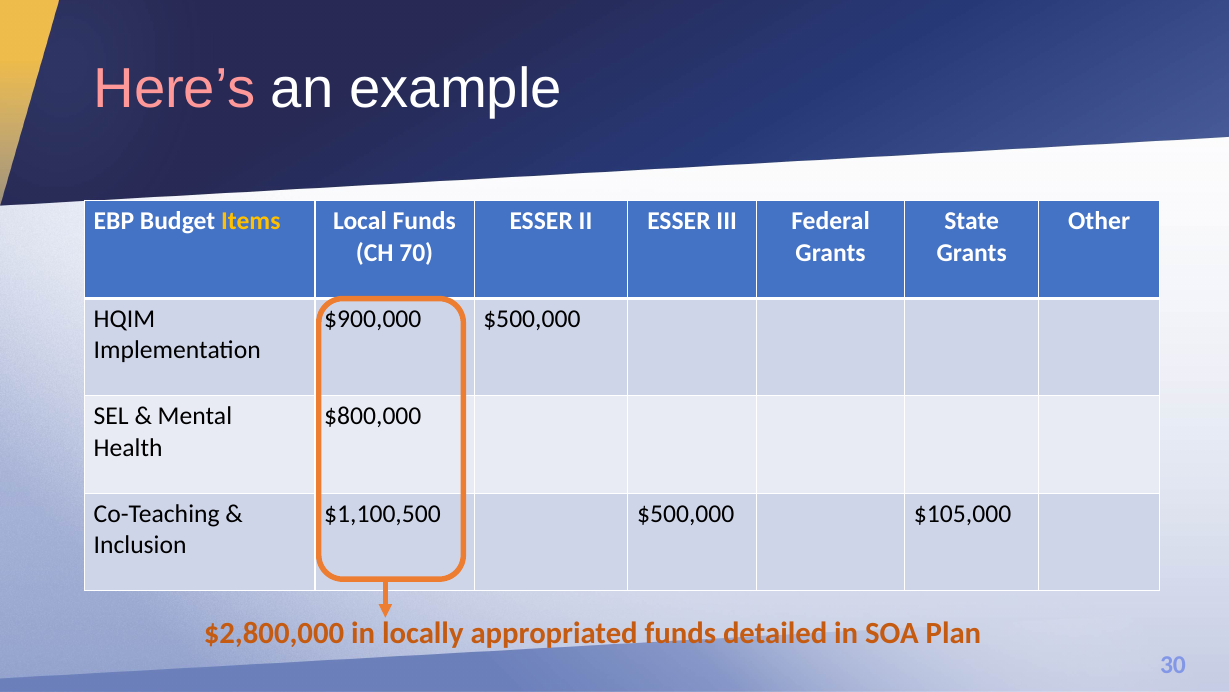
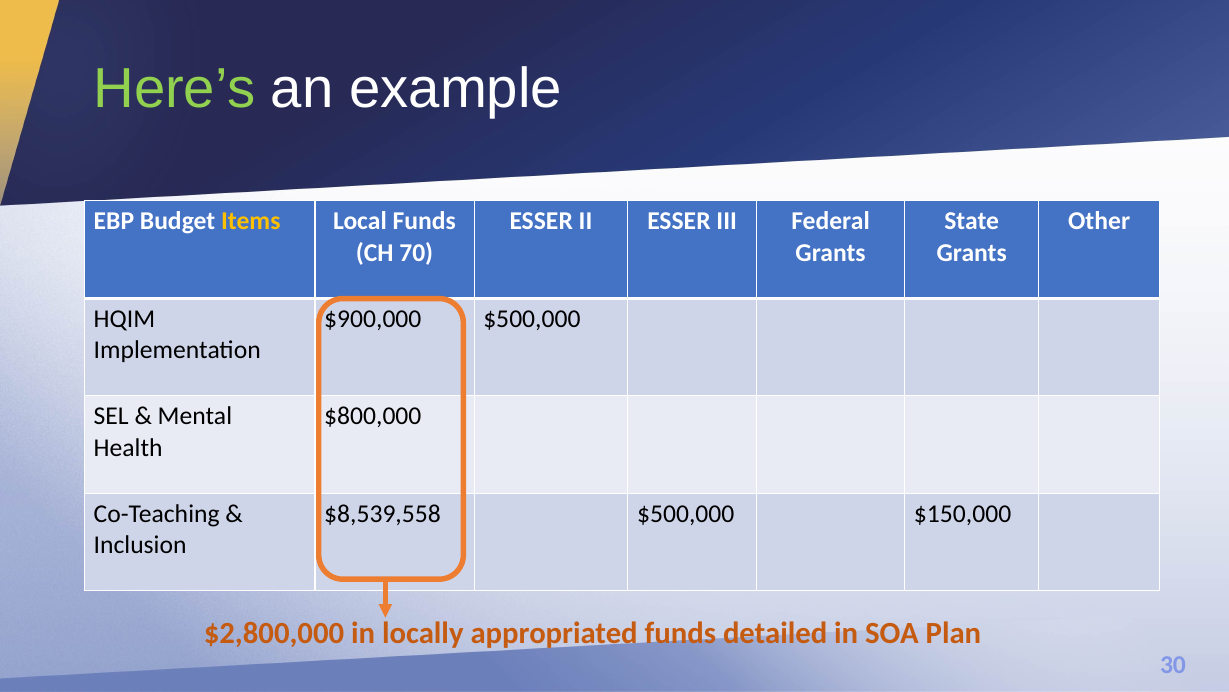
Here’s colour: pink -> light green (175, 89)
$1,100,500: $1,100,500 -> $8,539,558 (383, 513)
$105,000: $105,000 -> $150,000 (963, 513)
